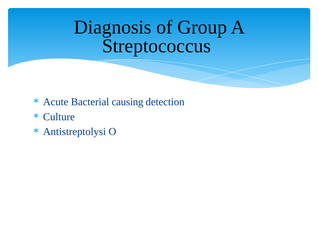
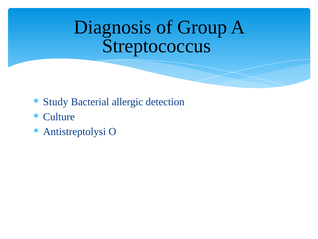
Acute: Acute -> Study (56, 102)
causing: causing -> allergic (127, 102)
